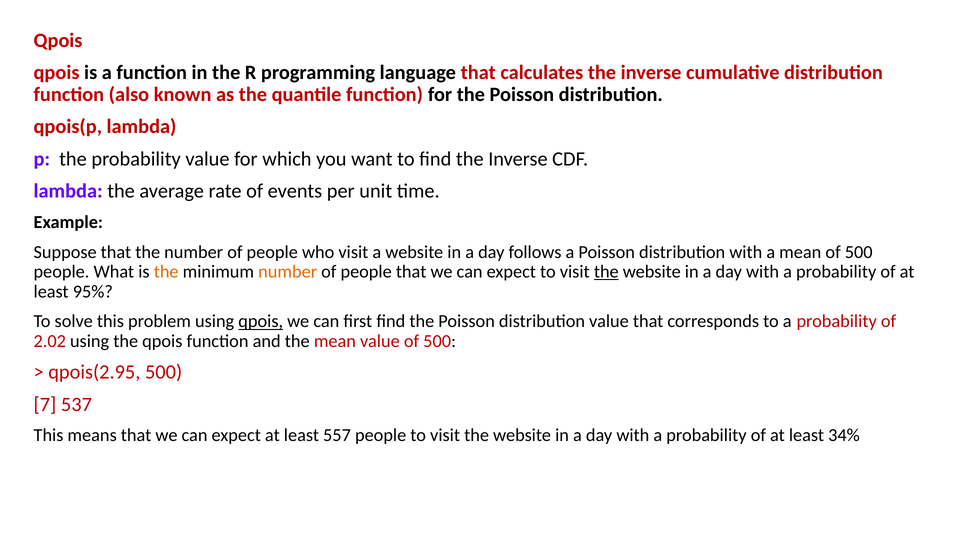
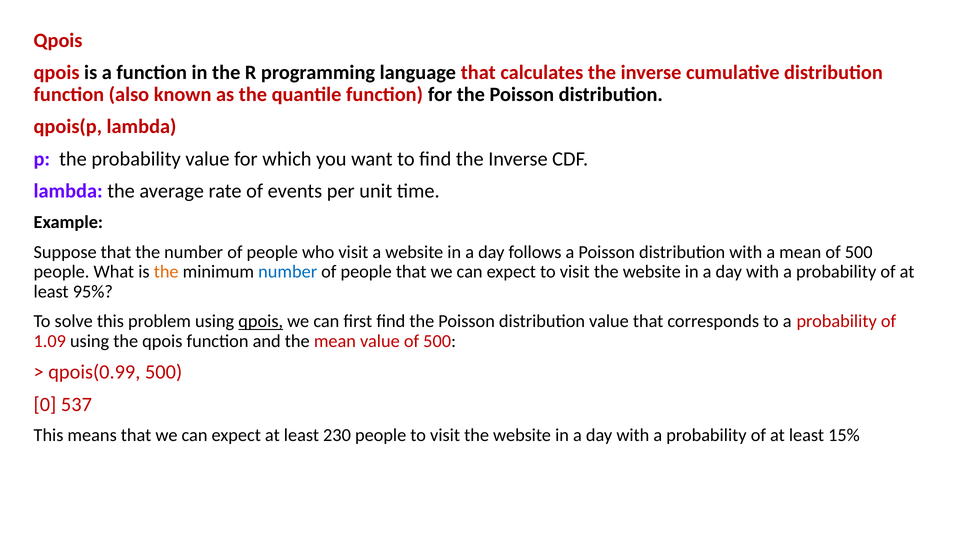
number colour: orange -> blue (288, 272)
the underline: present -> none (606, 272)
2.02: 2.02 -> 1.09 (50, 341)
qpois(2.95: qpois(2.95 -> qpois(0.99 (94, 372)
7: 7 -> 0 (45, 404)
557: 557 -> 230 (337, 435)
34%: 34% -> 15% (844, 435)
